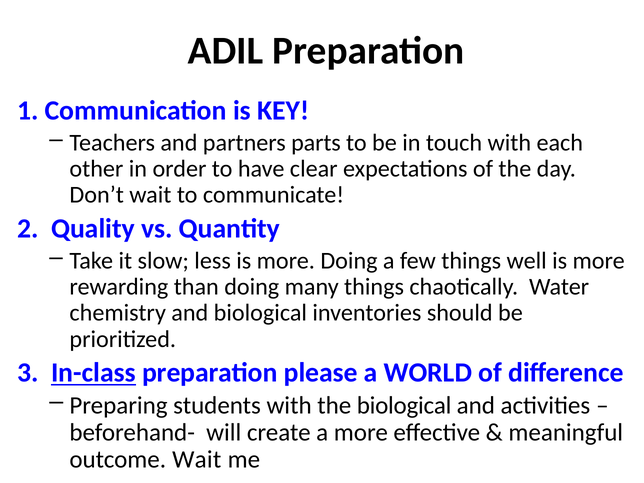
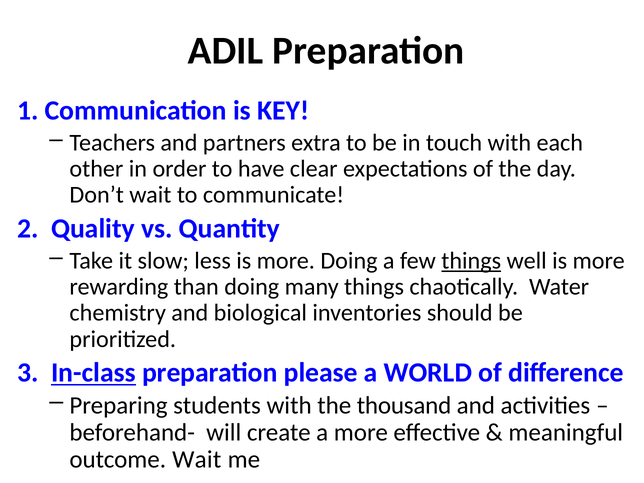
parts: parts -> extra (316, 143)
things underline: none -> present (471, 261)
the biological: biological -> thousand (404, 406)
